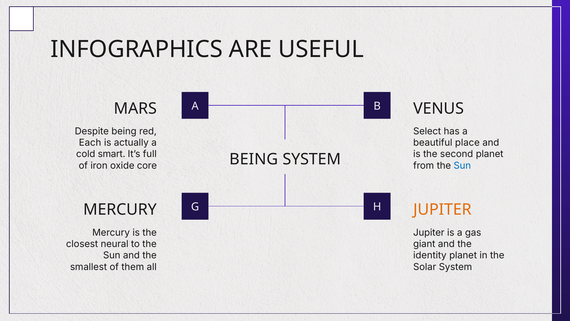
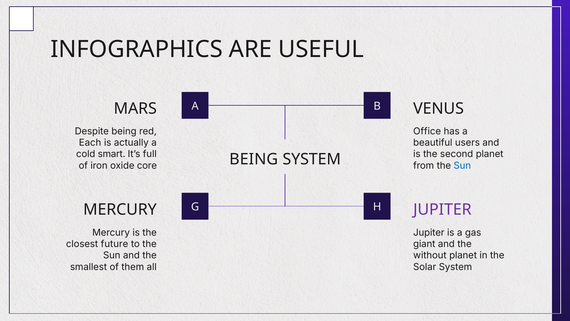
Select: Select -> Office (427, 131)
place: place -> users (467, 143)
JUPITER colour: orange -> purple (442, 209)
neural: neural -> future (115, 244)
identity: identity -> without (430, 255)
